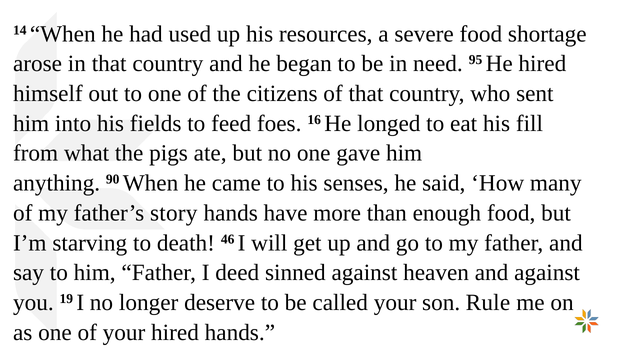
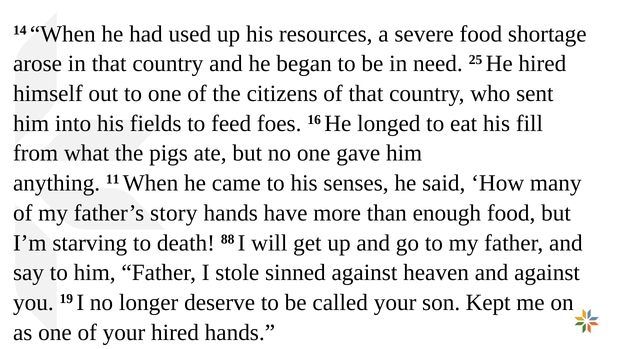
95: 95 -> 25 (476, 60)
90: 90 -> 11 (113, 179)
46: 46 -> 88 (228, 239)
deed: deed -> stole (237, 273)
Rule: Rule -> Kept (488, 302)
